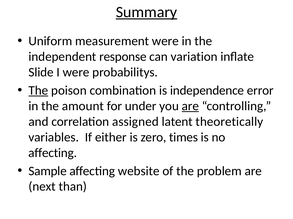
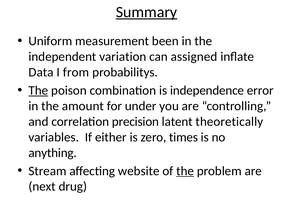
measurement were: were -> been (165, 41)
response: response -> variation (123, 57)
variation: variation -> assigned (194, 57)
Slide: Slide -> Data (41, 73)
I were: were -> from (76, 73)
are underline: present -> none (190, 106)
assigned: assigned -> precision (135, 122)
affecting: affecting -> anything (53, 153)
Sample: Sample -> Stream (48, 172)
the underline: none -> present (185, 172)
than: than -> drug (73, 187)
